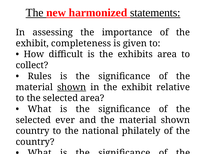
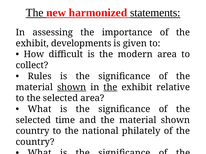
completeness: completeness -> developments (81, 43)
exhibits: exhibits -> modern (135, 54)
the underline: none -> present (110, 87)
ever: ever -> time (65, 120)
